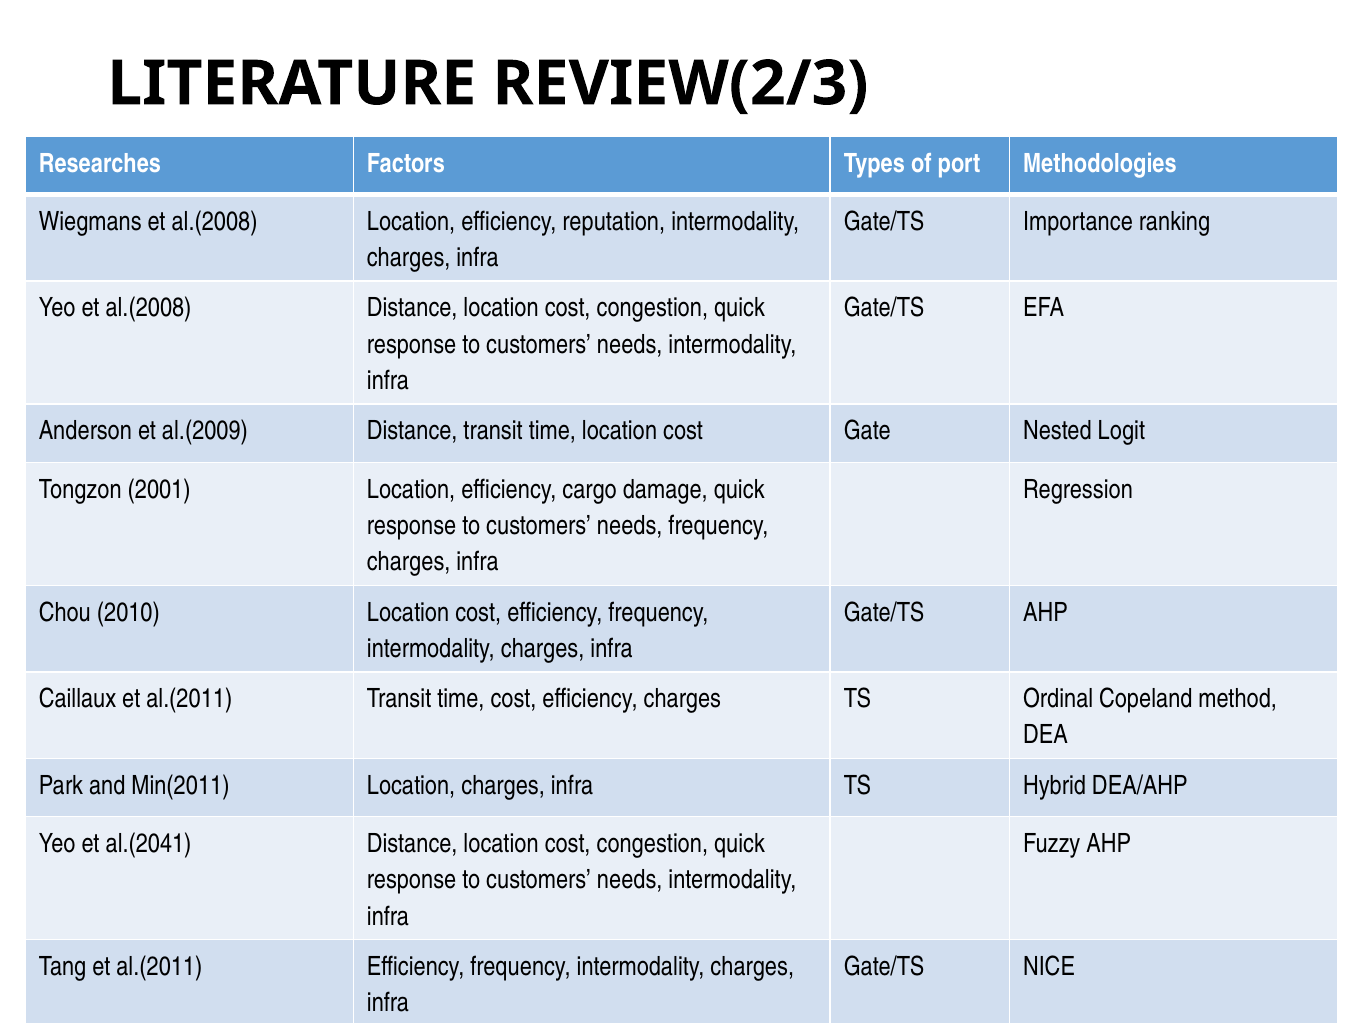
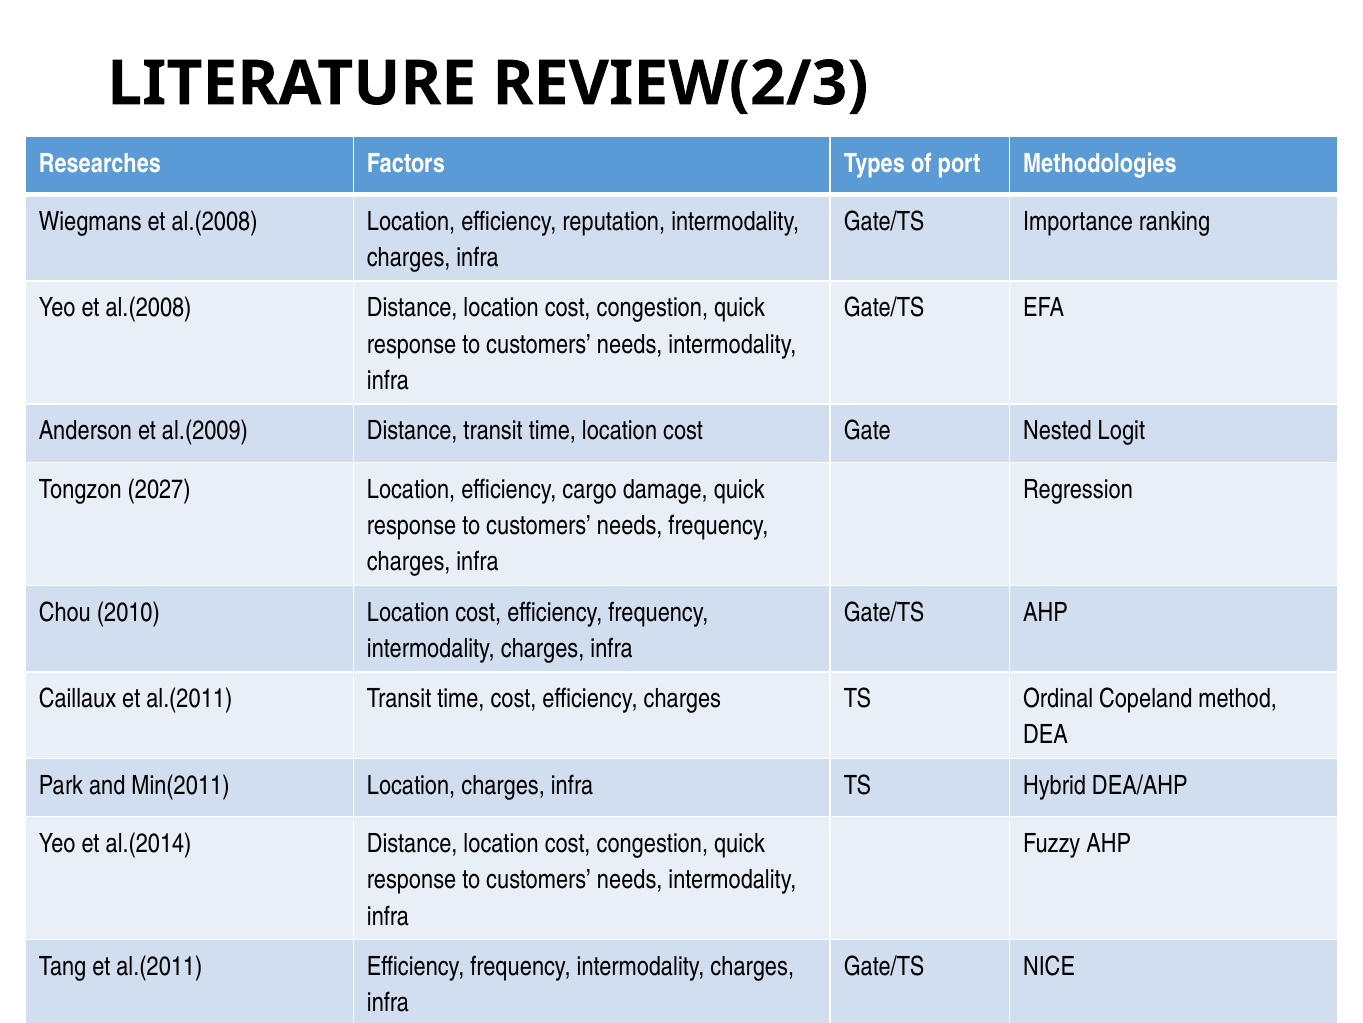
2001: 2001 -> 2027 (159, 489)
al.(2041: al.(2041 -> al.(2014 (149, 843)
